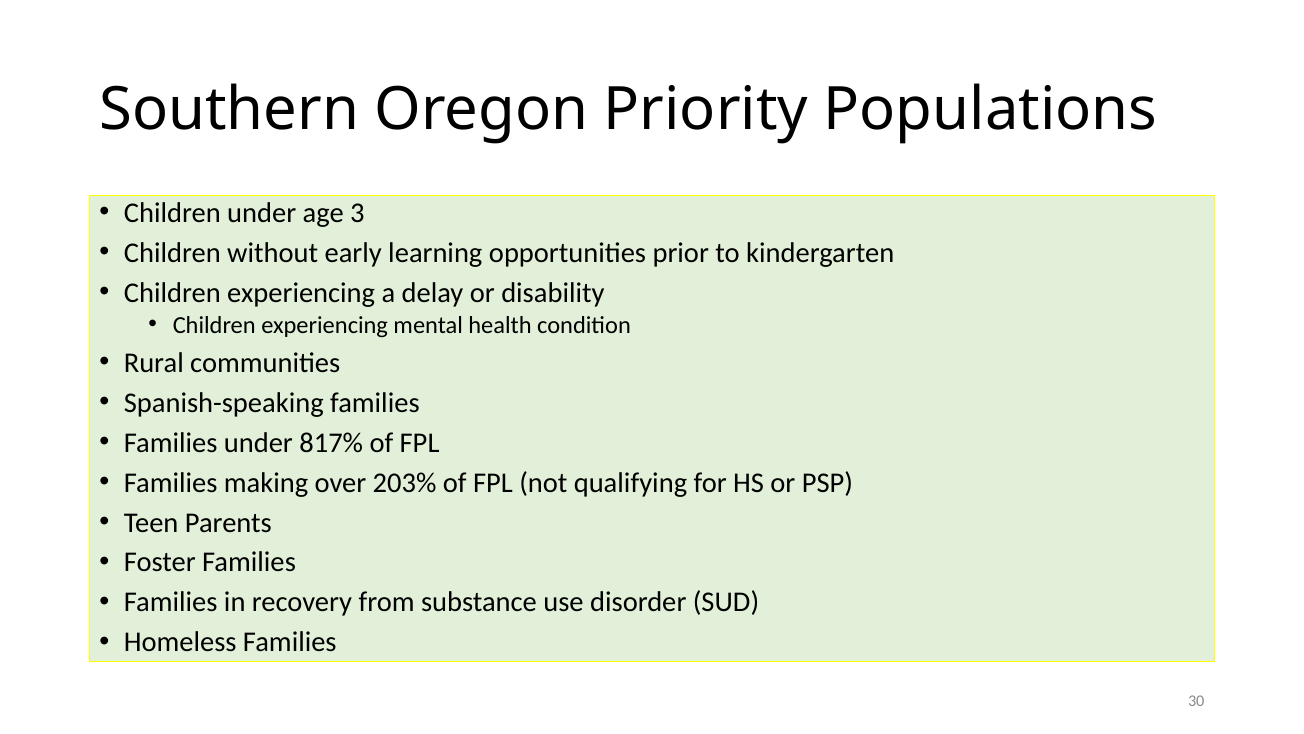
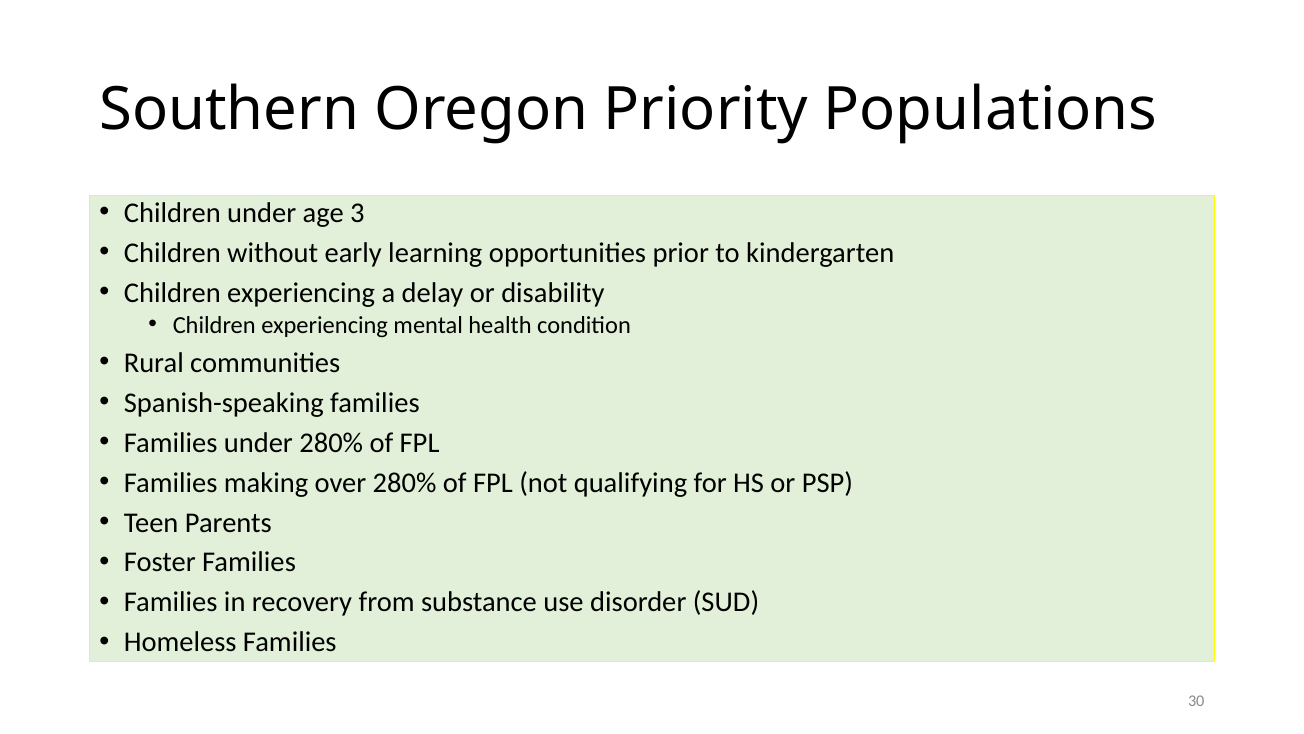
under 817%: 817% -> 280% (331, 442)
over 203%: 203% -> 280% (405, 482)
